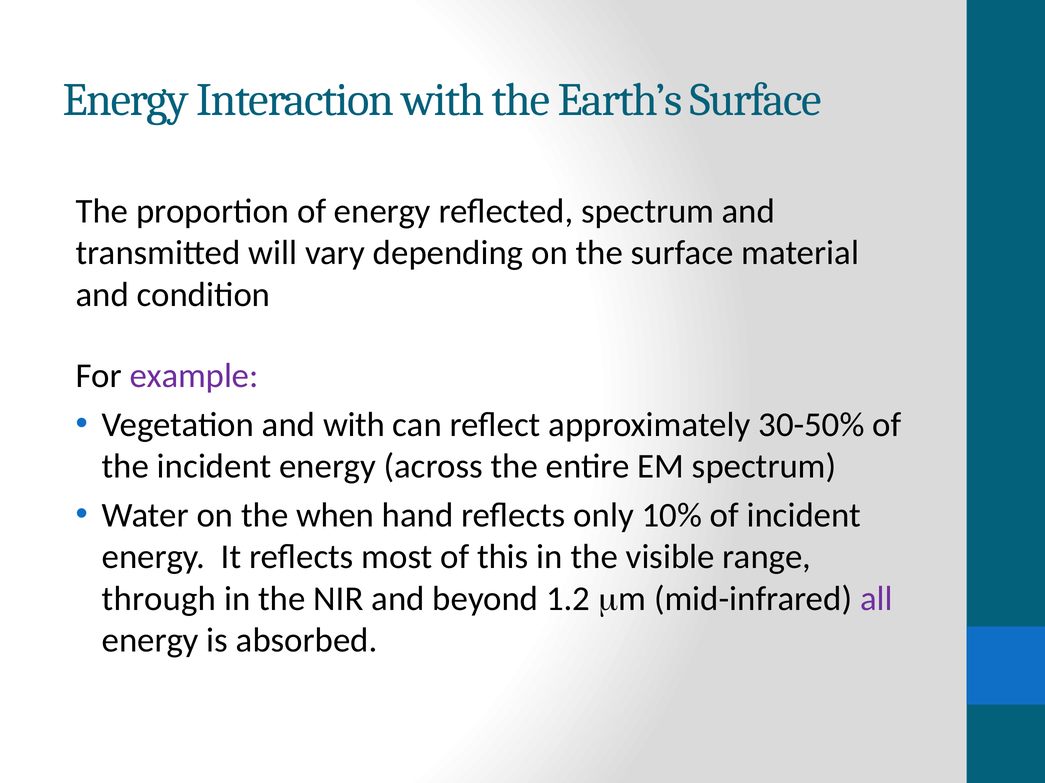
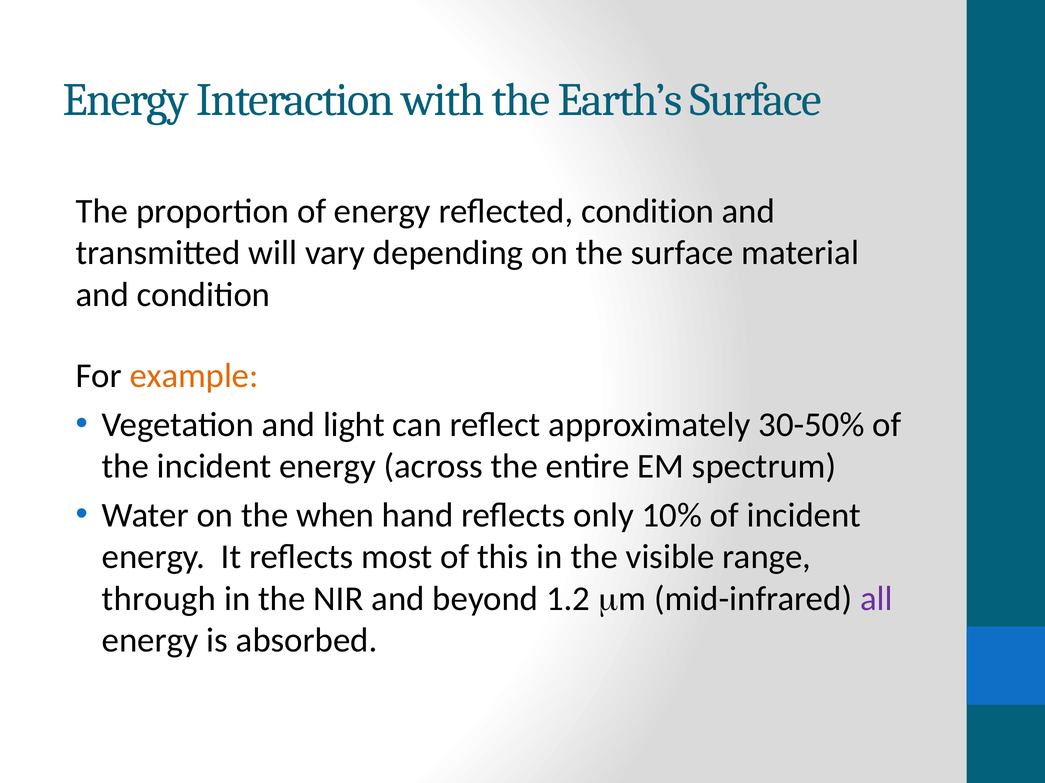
reflected spectrum: spectrum -> condition (648, 211)
example colour: purple -> orange (194, 376)
and with: with -> light (354, 425)
